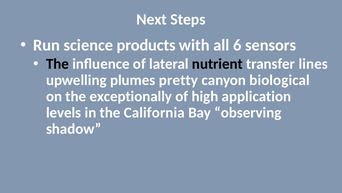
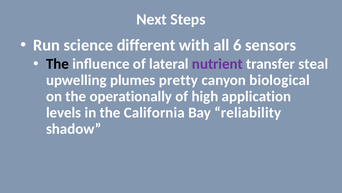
products: products -> different (146, 45)
nutrient colour: black -> purple (217, 64)
lines: lines -> steal (313, 64)
exceptionally: exceptionally -> operationally (131, 96)
observing: observing -> reliability (248, 112)
